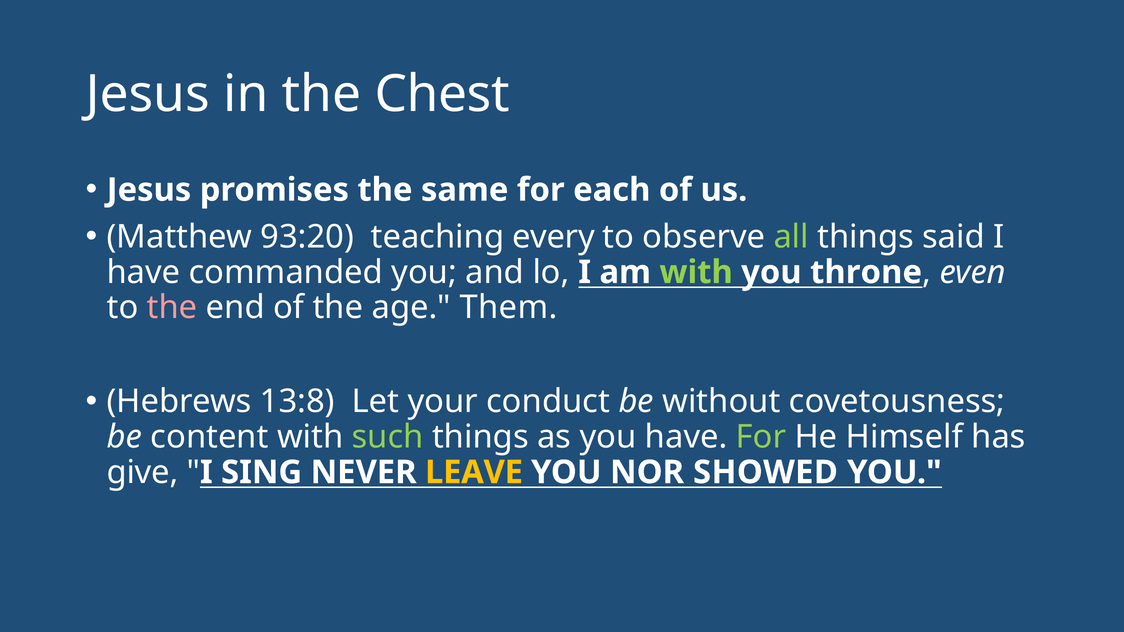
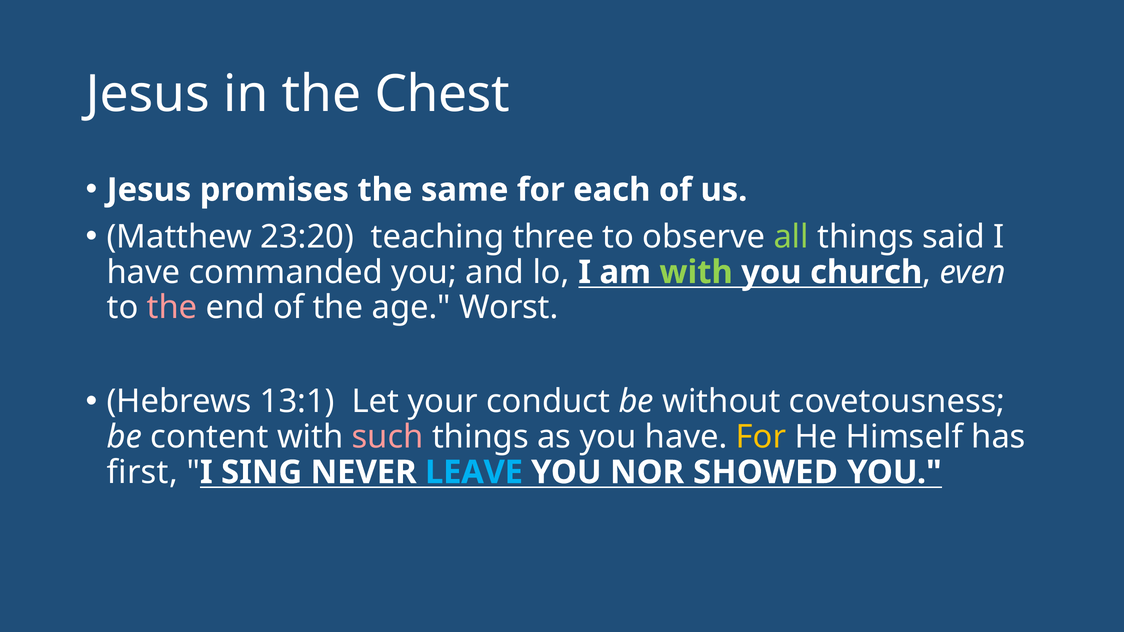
93:20: 93:20 -> 23:20 (307, 237)
every: every -> three (553, 237)
throne: throne -> church (866, 272)
Them: Them -> Worst (509, 308)
13:8: 13:8 -> 13:1 (297, 402)
such colour: light green -> pink (388, 437)
For colour: light green -> yellow (761, 437)
give: give -> first (142, 473)
LEAVE colour: yellow -> light blue (474, 473)
